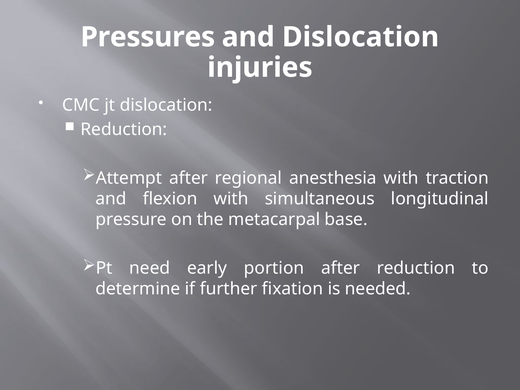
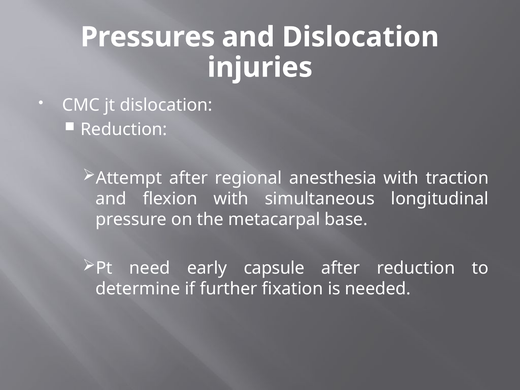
portion: portion -> capsule (274, 268)
